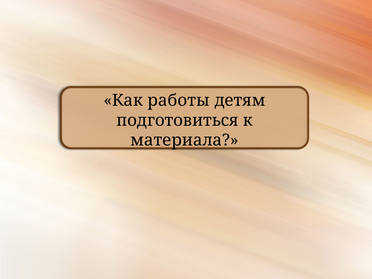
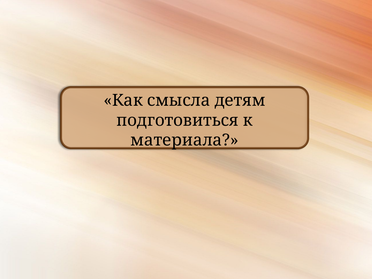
работы: работы -> смысла (179, 100)
